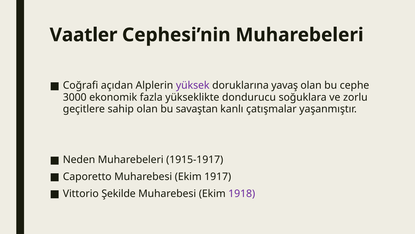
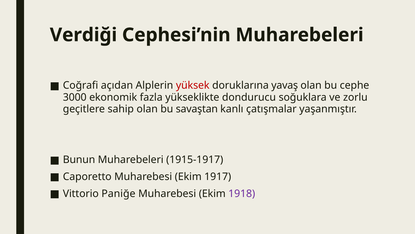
Vaatler: Vaatler -> Verdiği (83, 35)
yüksek colour: purple -> red (193, 85)
Neden: Neden -> Bunun (79, 159)
Şekilde: Şekilde -> Paniğe (118, 193)
